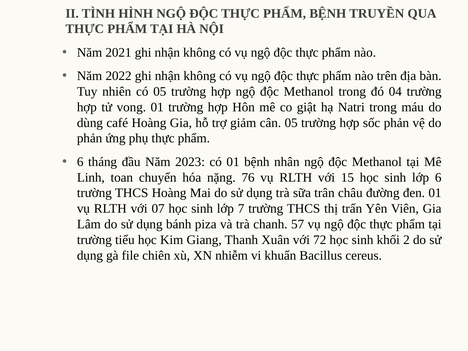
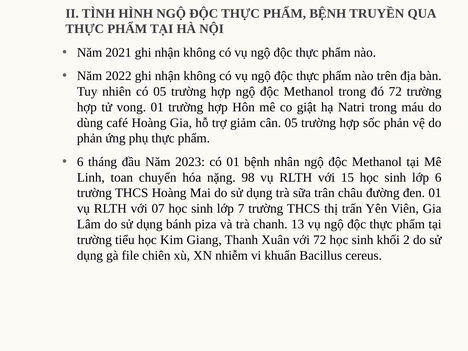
đó 04: 04 -> 72 (395, 92)
76: 76 -> 98 (248, 177)
57: 57 -> 13 (298, 224)
